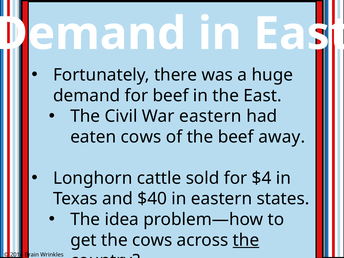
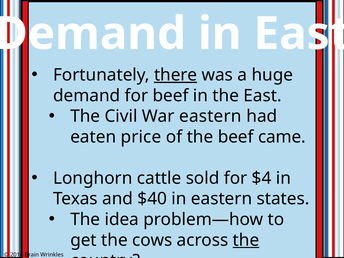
there underline: none -> present (176, 75)
eaten cows: cows -> price (141, 137)
away: away -> came (282, 137)
